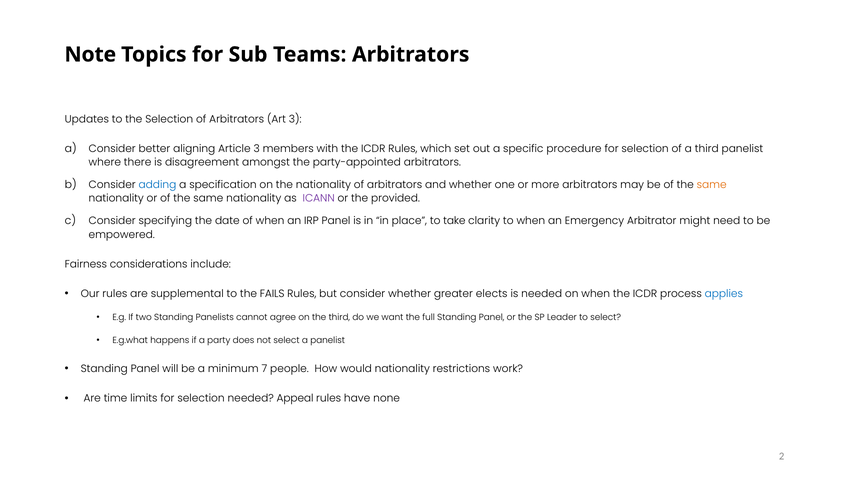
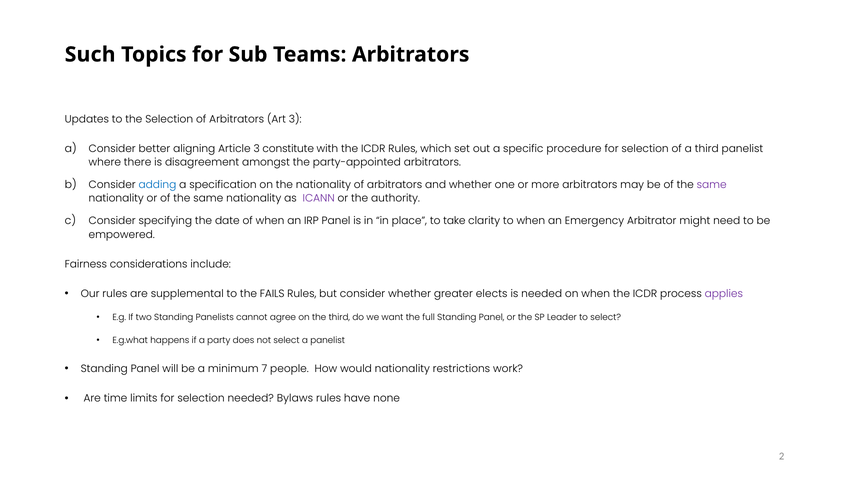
Note: Note -> Such (90, 54)
members: members -> constitute (288, 149)
same colour: orange -> purple (712, 185)
provided: provided -> authority (395, 198)
applies colour: blue -> purple (724, 293)
Appeal: Appeal -> Bylaws (295, 398)
